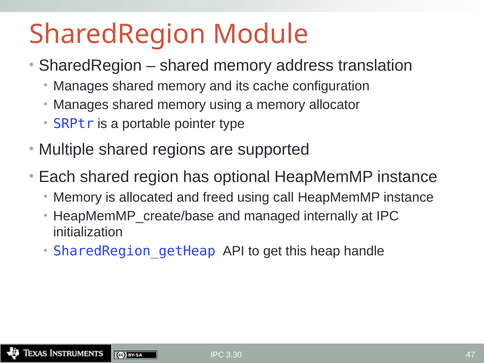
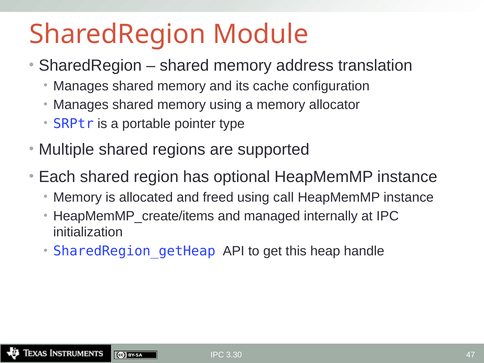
HeapMemMP_create/base: HeapMemMP_create/base -> HeapMemMP_create/items (134, 216)
